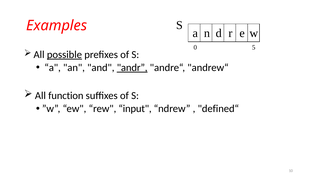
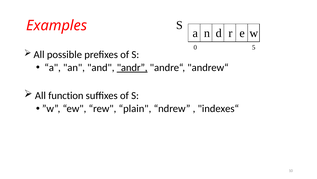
possible underline: present -> none (64, 54)
input: input -> plain (135, 108)
defined“: defined“ -> indexes“ (218, 108)
